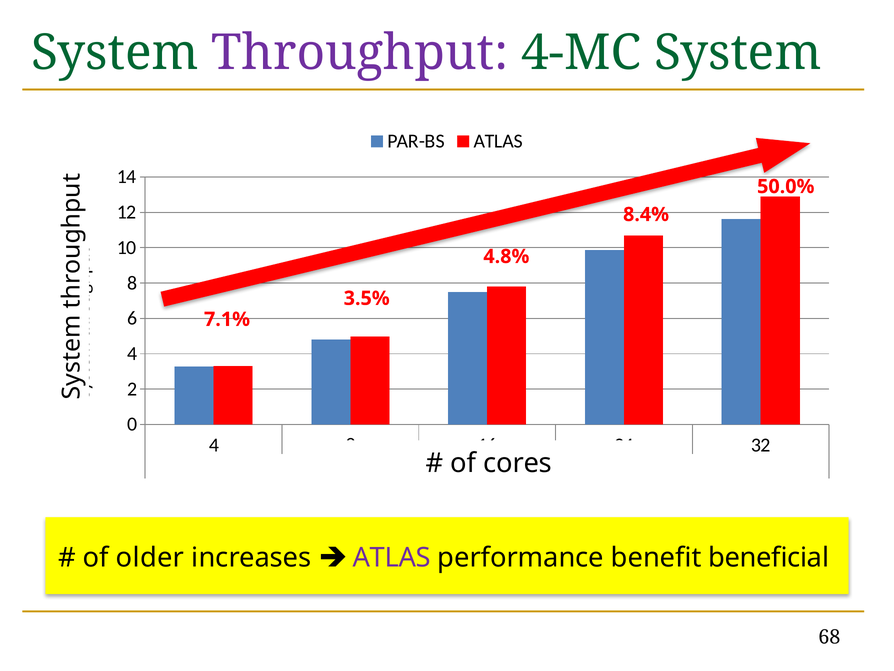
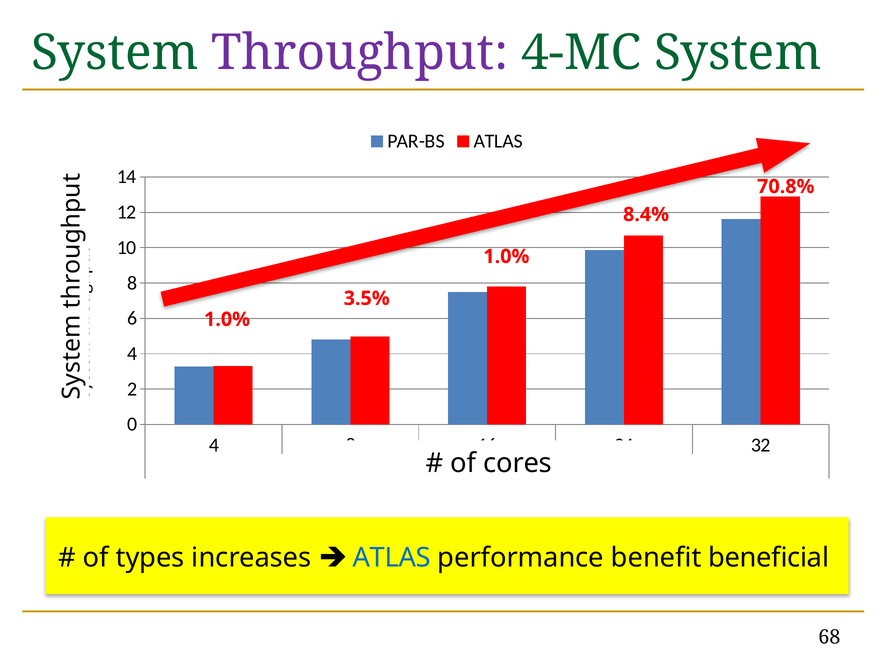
50.0%: 50.0% -> 70.8% (786, 186)
4.8%: 4.8% -> 1.0% (506, 256)
7.1%: 7.1% -> 1.0% (227, 319)
older: older -> types (150, 557)
ATLAS colour: purple -> blue (392, 557)
